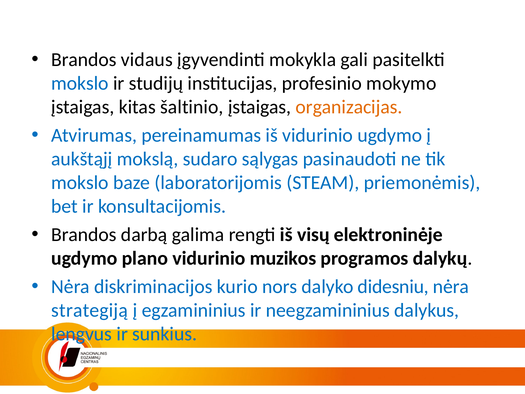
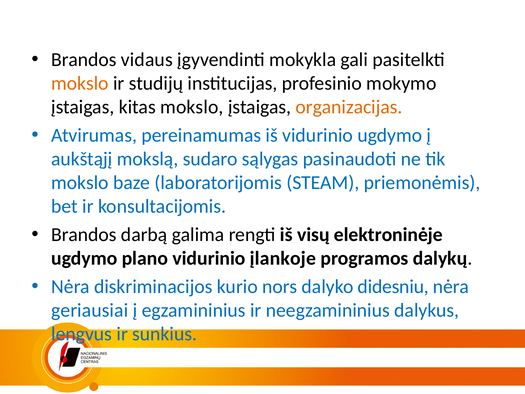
mokslo colour: blue -> orange (80, 83)
kitas šaltinio: šaltinio -> mokslo (192, 107)
muzikos: muzikos -> įlankoje (283, 258)
strategiją: strategiją -> geriausiai (90, 310)
